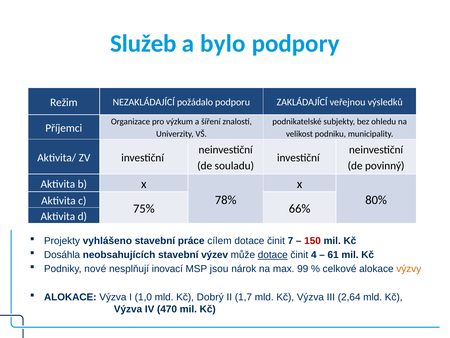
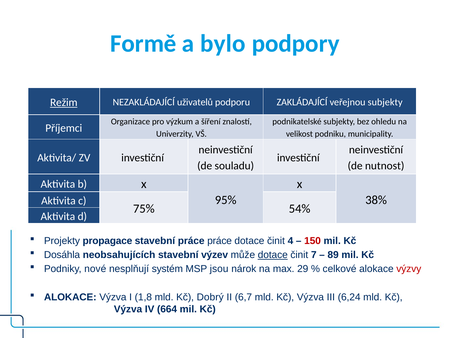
Služeb: Služeb -> Formě (143, 43)
Režim underline: none -> present (64, 102)
požádalo: požádalo -> uživatelů (195, 102)
veřejnou výsledků: výsledků -> subjekty (385, 102)
povinný: povinný -> nutnost (385, 165)
78%: 78% -> 95% (226, 200)
80%: 80% -> 38% (376, 200)
66%: 66% -> 54% (300, 208)
vyhlášeno: vyhlášeno -> propagace (107, 241)
práce cílem: cílem -> práce (220, 241)
7: 7 -> 4 (290, 241)
4: 4 -> 7 (314, 255)
61: 61 -> 89 (333, 255)
inovací: inovací -> systém (167, 269)
99: 99 -> 29 (303, 269)
výzvy colour: orange -> red (409, 269)
1,0: 1,0 -> 1,8 (143, 297)
1,7: 1,7 -> 6,7 (243, 297)
2,64: 2,64 -> 6,24 (349, 297)
470: 470 -> 664 (167, 309)
